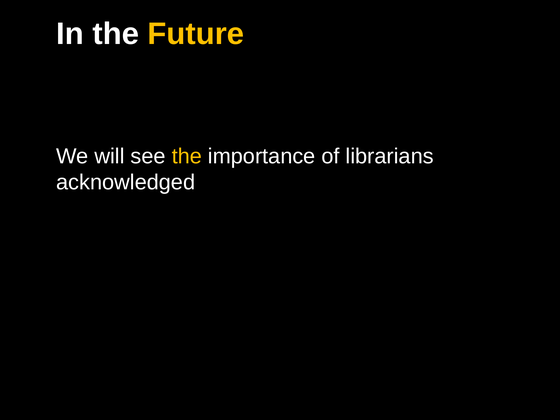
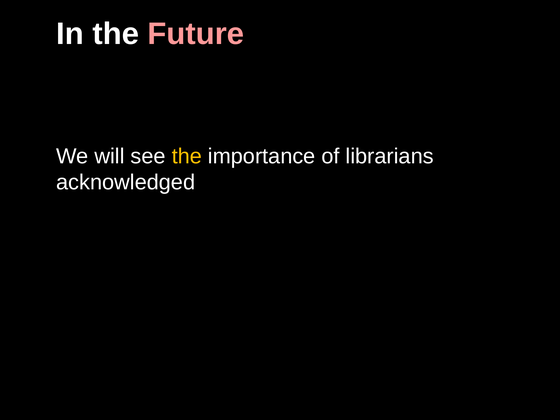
Future colour: yellow -> pink (196, 34)
